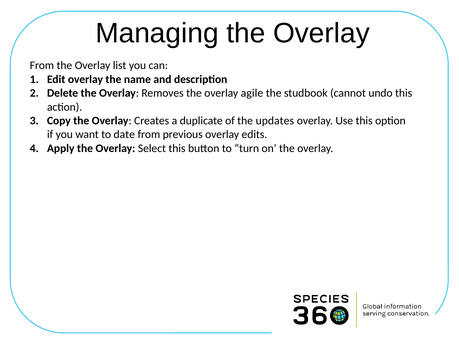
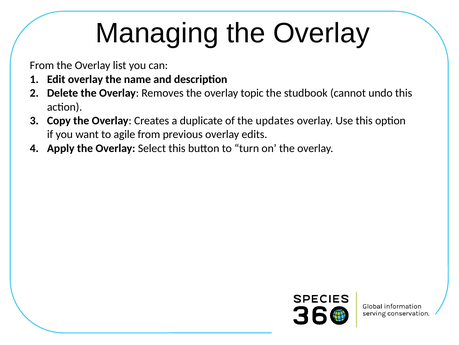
agile: agile -> topic (252, 93)
date: date -> agile (124, 134)
